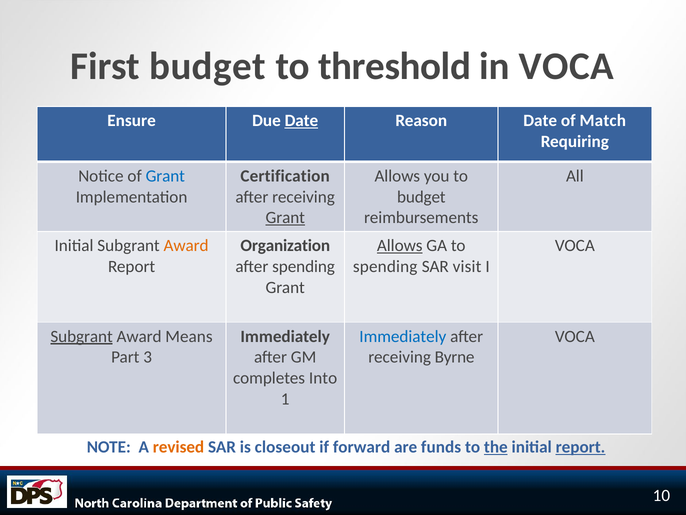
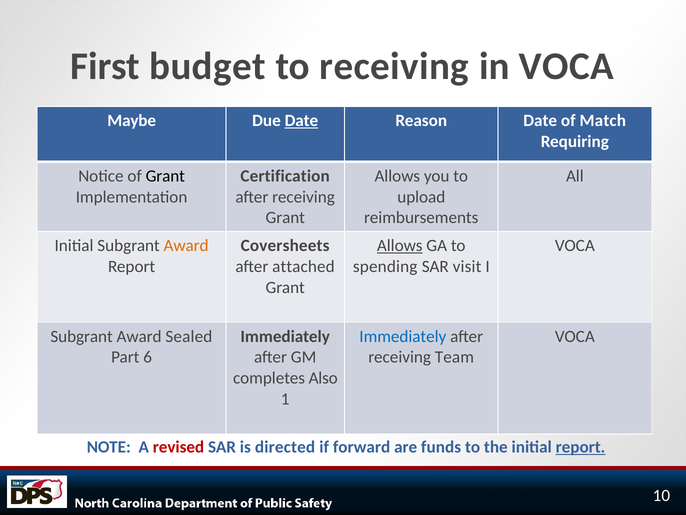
to threshold: threshold -> receiving (394, 66)
Ensure: Ensure -> Maybe (132, 120)
Grant colour: blue -> black (165, 176)
budget: budget -> upload (421, 197)
Grant underline: present -> none (285, 218)
Organization: Organization -> Coversheets (285, 245)
after spending: spending -> attached (303, 266)
Subgrant underline: present -> none (82, 336)
Means: Means -> Sealed (189, 336)
3: 3 -> 6 (148, 357)
Byrne: Byrne -> Team (454, 357)
Into: Into -> Also (323, 378)
revised colour: orange -> red (178, 447)
closeout: closeout -> directed (285, 447)
the underline: present -> none (496, 447)
